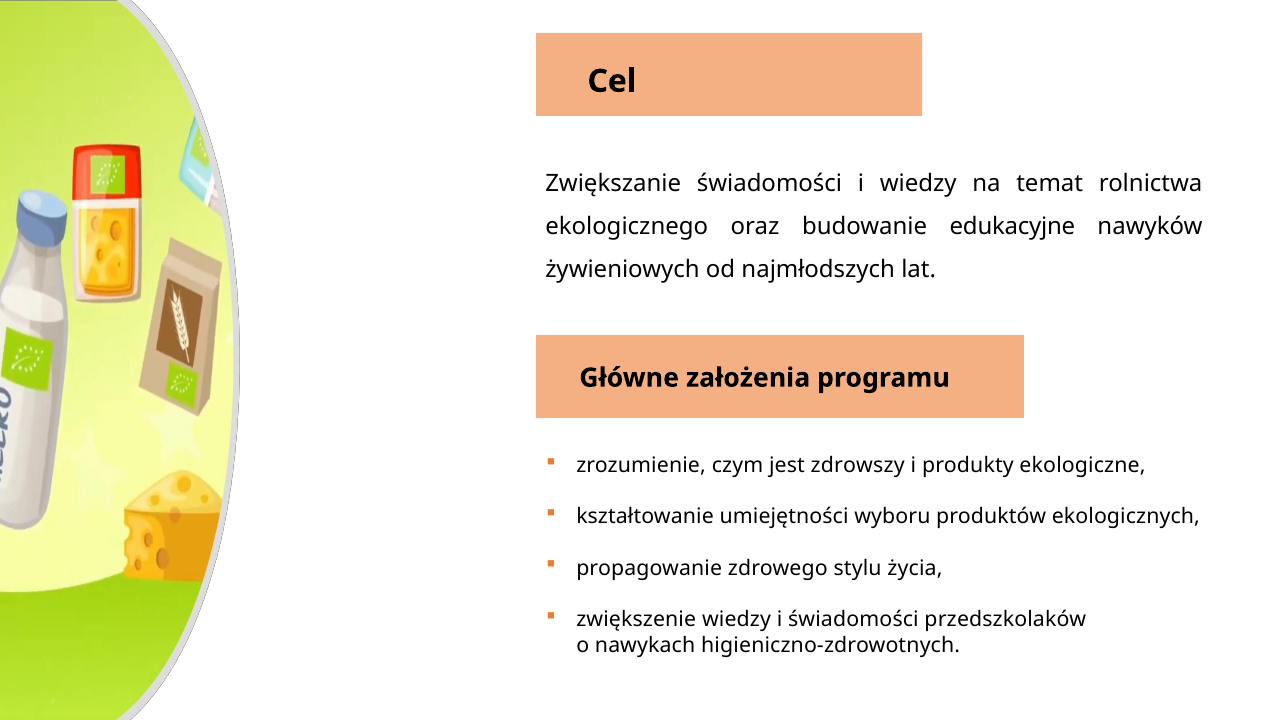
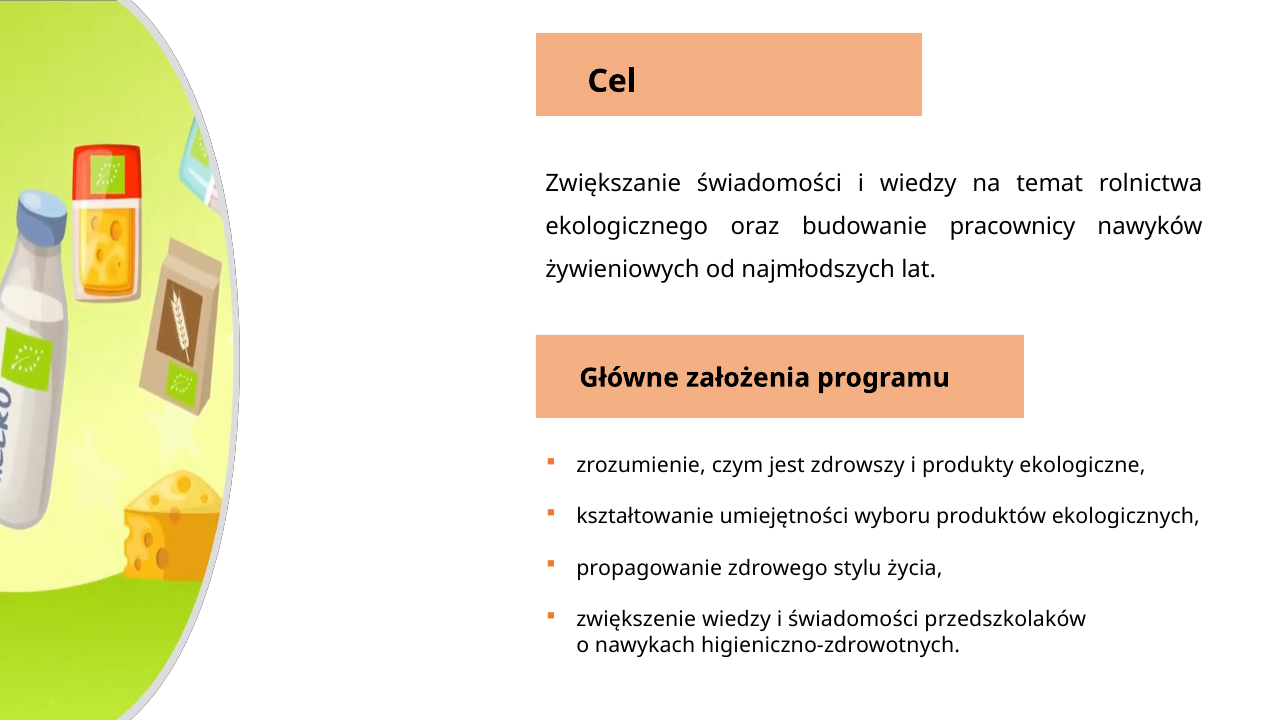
edukacyjne: edukacyjne -> pracownicy (1012, 227)
